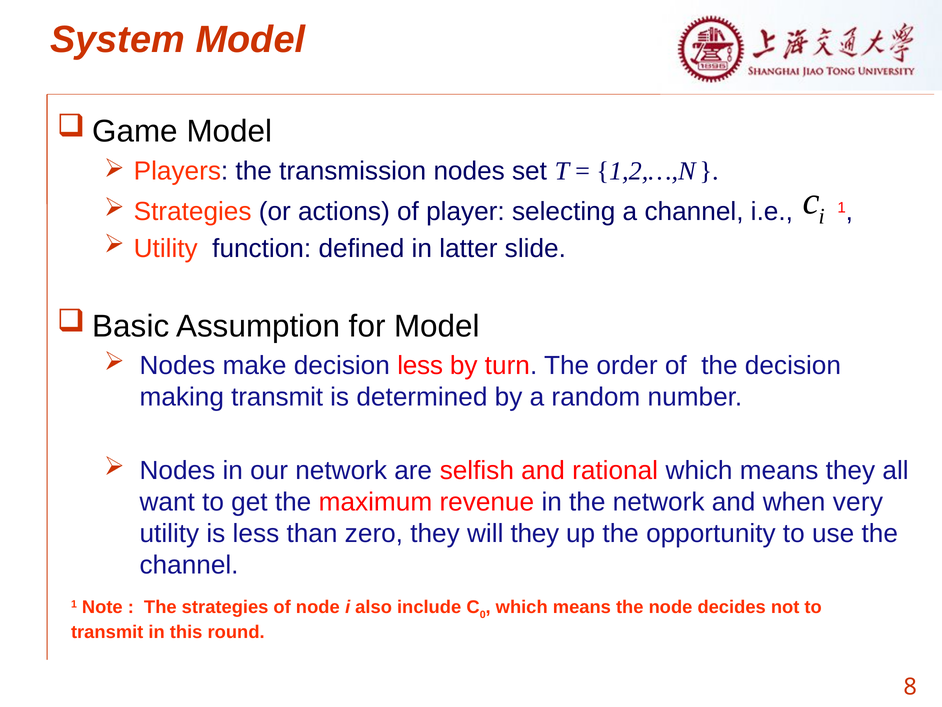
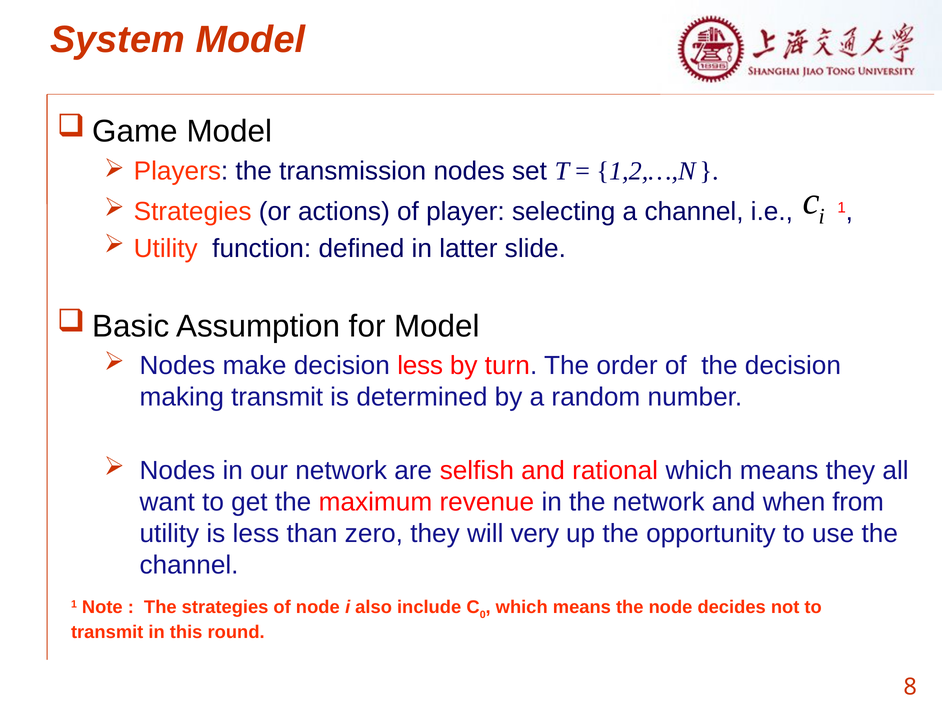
very: very -> from (858, 502)
will they: they -> very (535, 533)
